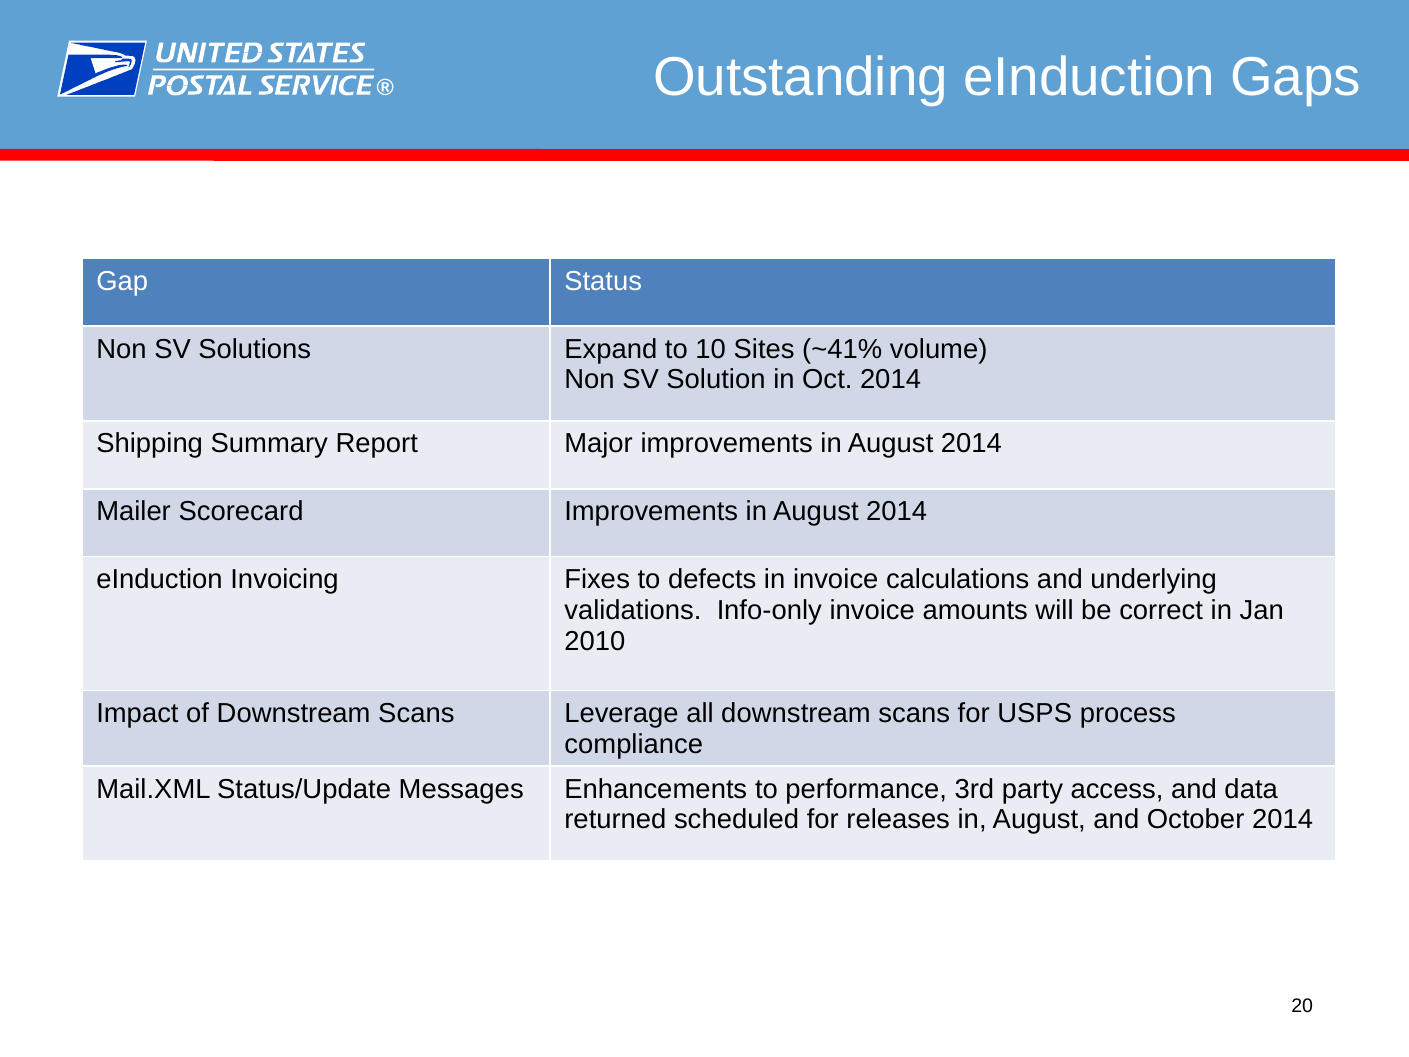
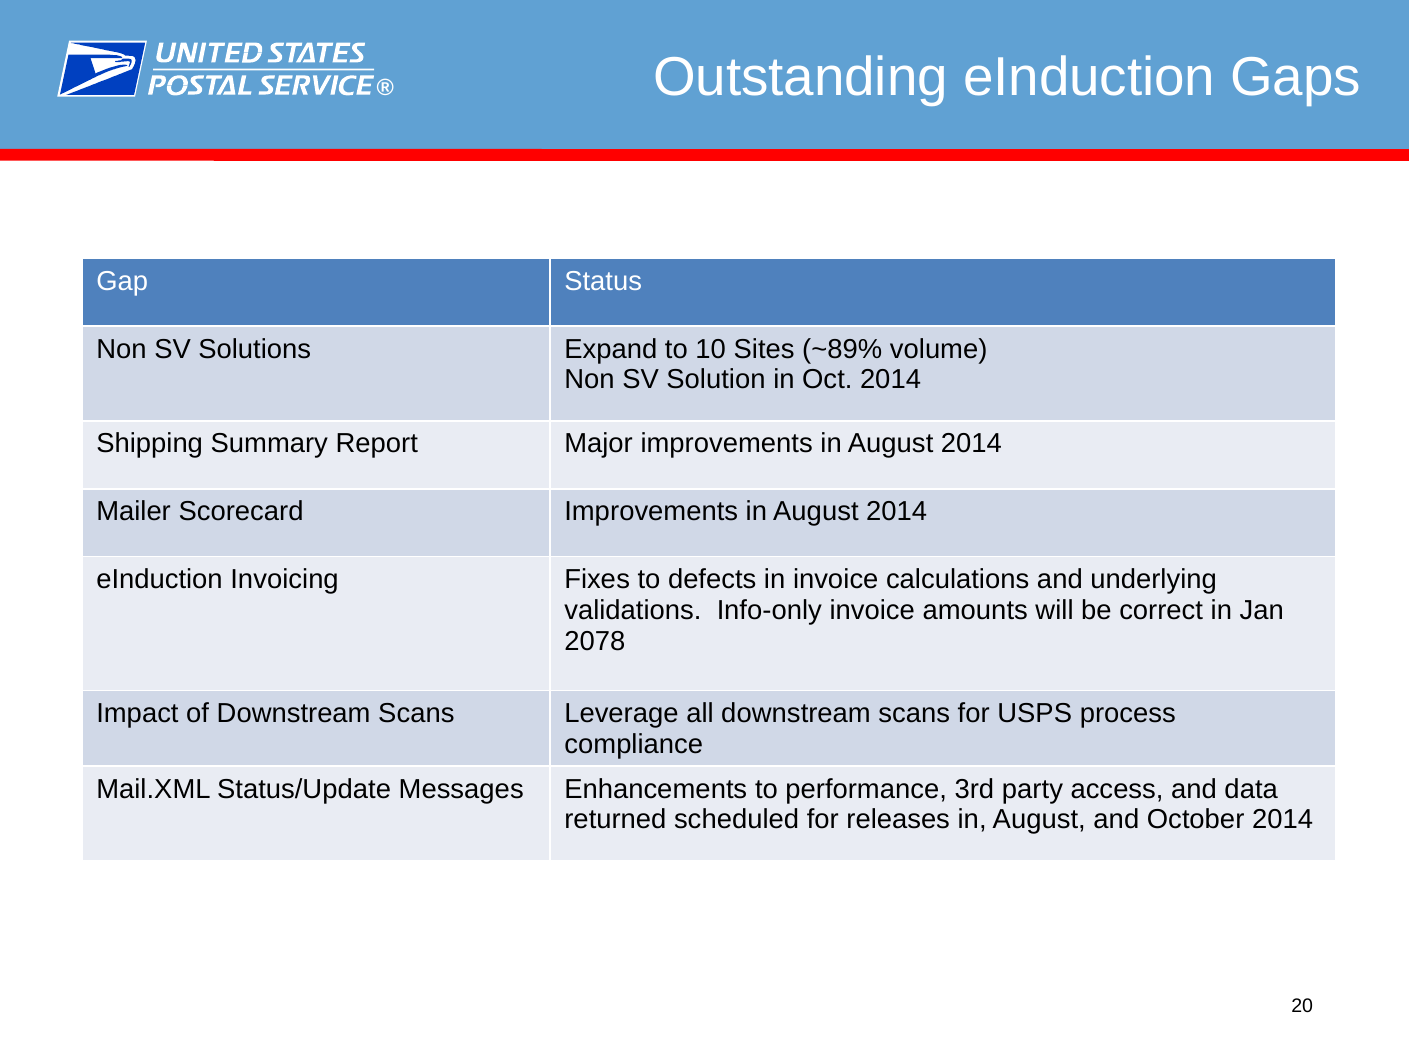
~41%: ~41% -> ~89% (842, 349)
2010: 2010 -> 2078 (595, 641)
